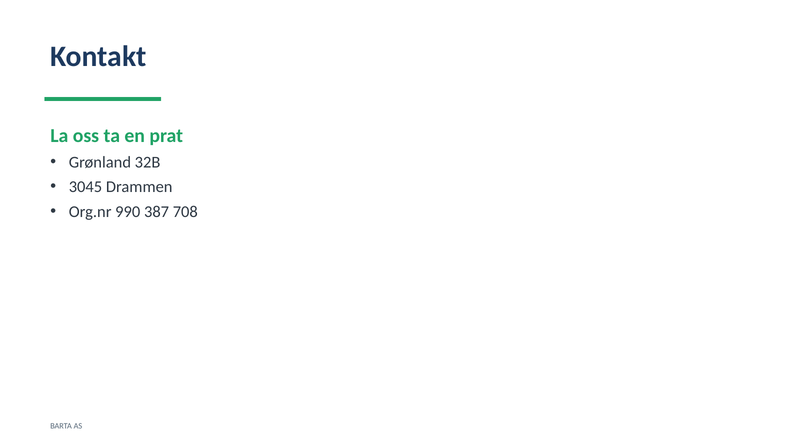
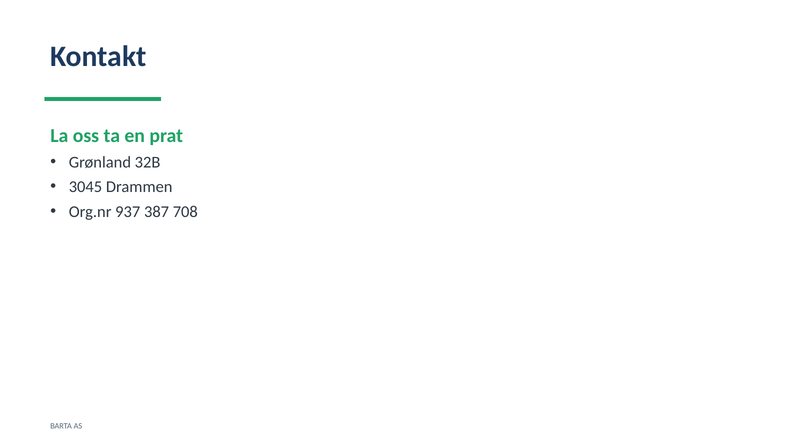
990: 990 -> 937 (128, 212)
